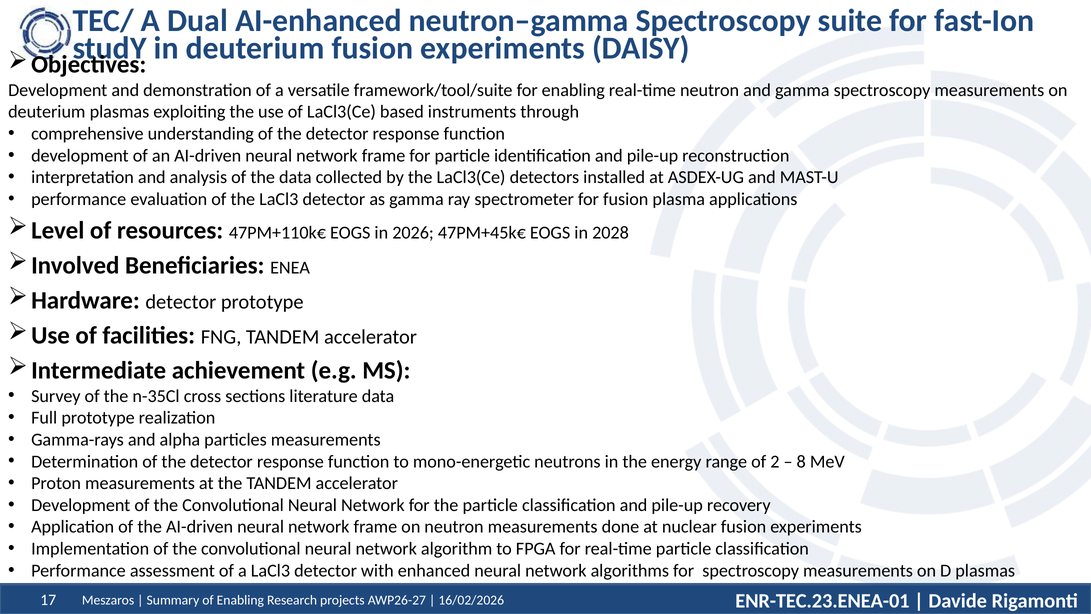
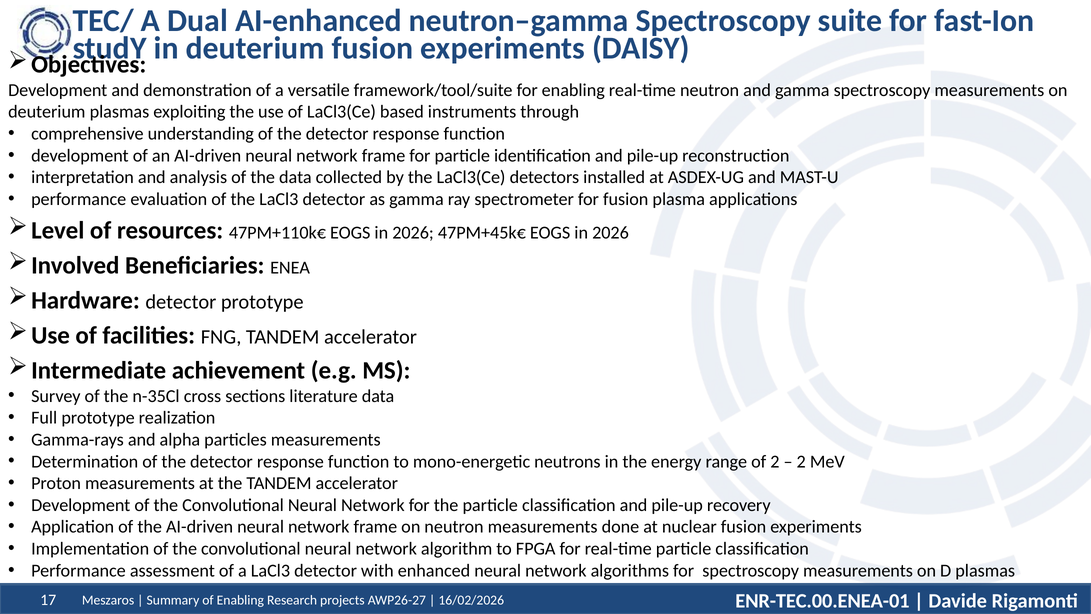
47PM+45k€ EOGS in 2028: 2028 -> 2026 (611, 233)
8: 8 -> 2 (801, 461)
ENR-TEC.23.ENEA-01: ENR-TEC.23.ENEA-01 -> ENR-TEC.00.ENEA-01 (822, 601)
